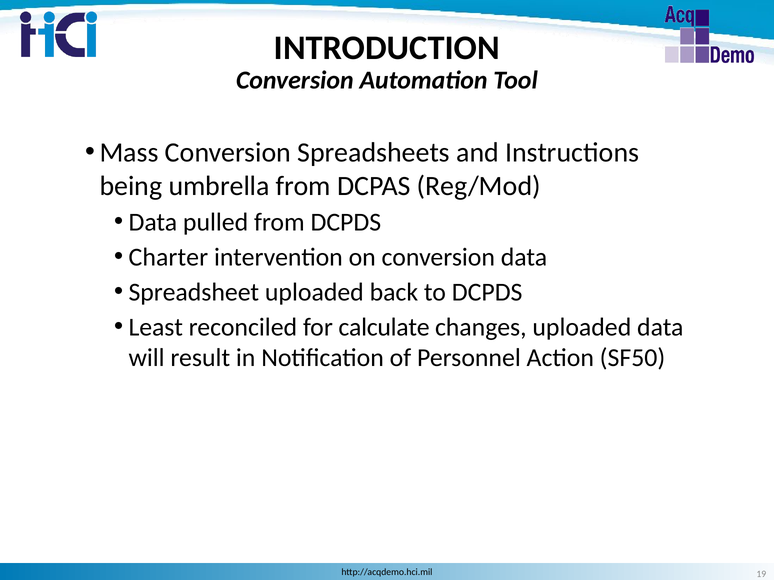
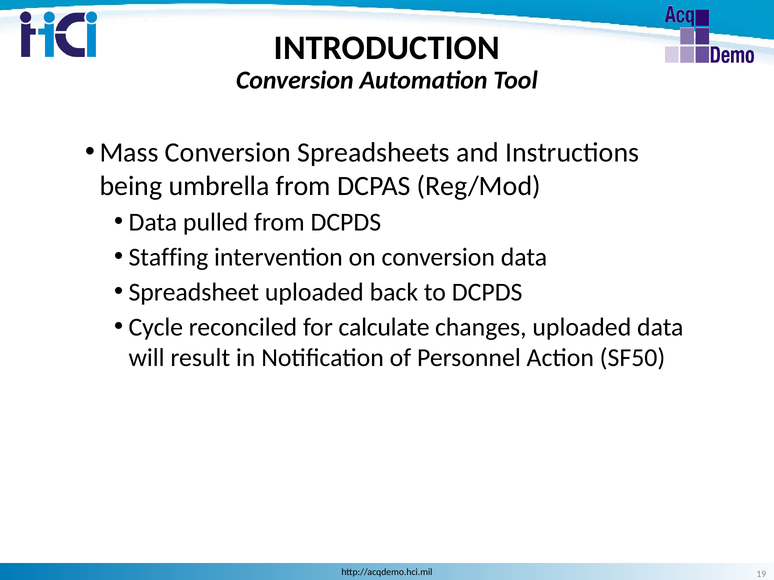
Charter: Charter -> Staffing (168, 257)
Least: Least -> Cycle (156, 327)
